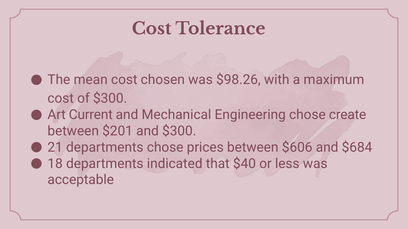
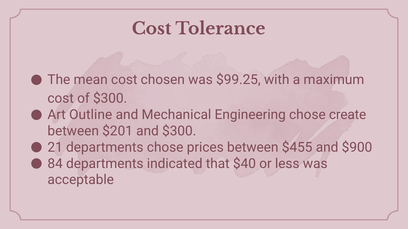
$98.26: $98.26 -> $99.25 (238, 80)
Current: Current -> Outline (91, 115)
$606: $606 -> $455 (297, 148)
$684: $684 -> $900 (357, 148)
18: 18 -> 84 (55, 164)
